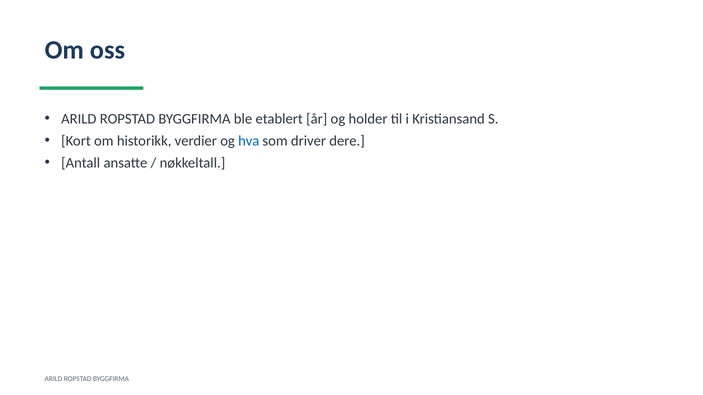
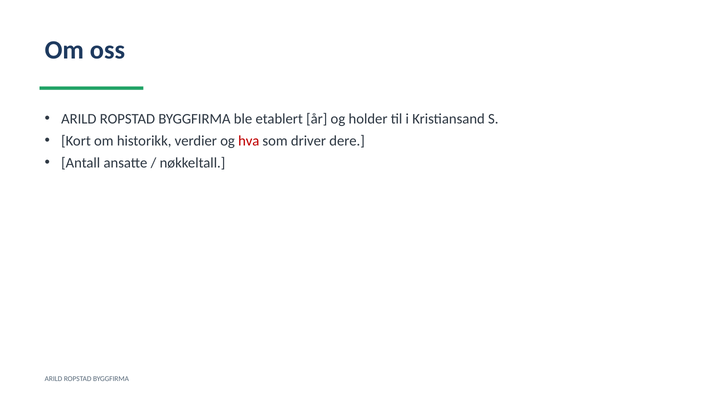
hva colour: blue -> red (249, 141)
